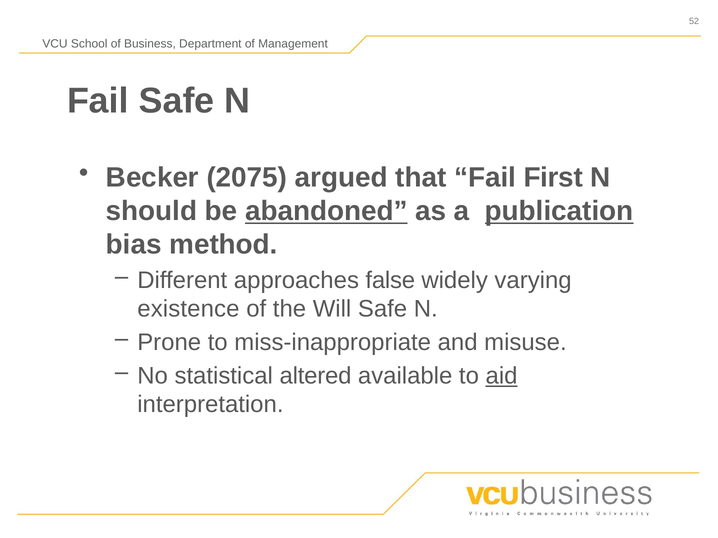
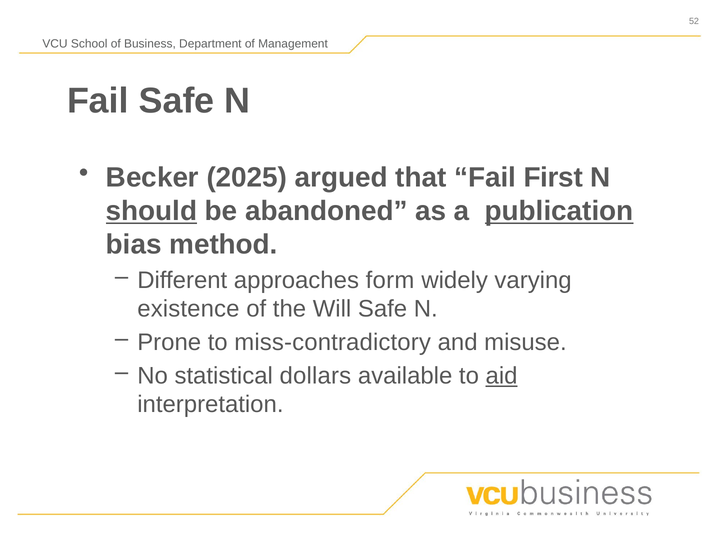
2075: 2075 -> 2025 (247, 178)
should underline: none -> present (152, 211)
abandoned underline: present -> none (326, 211)
false: false -> form (390, 281)
miss-inappropriate: miss-inappropriate -> miss-contradictory (333, 343)
altered: altered -> dollars (315, 376)
